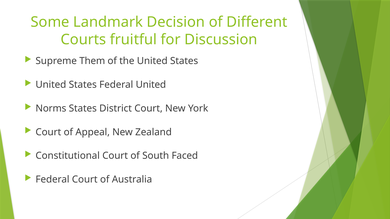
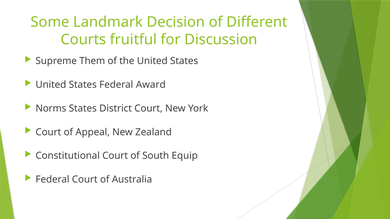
Federal United: United -> Award (151, 85)
Faced: Faced -> Equip (185, 156)
